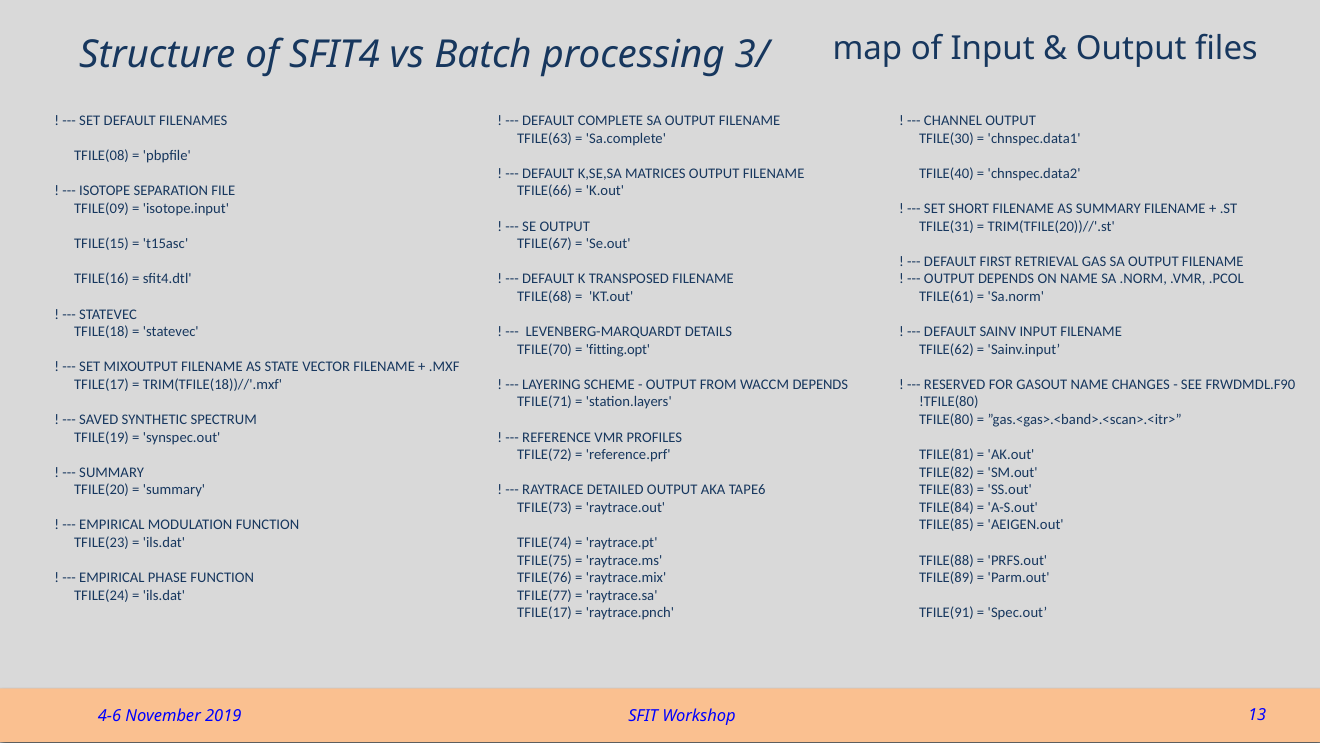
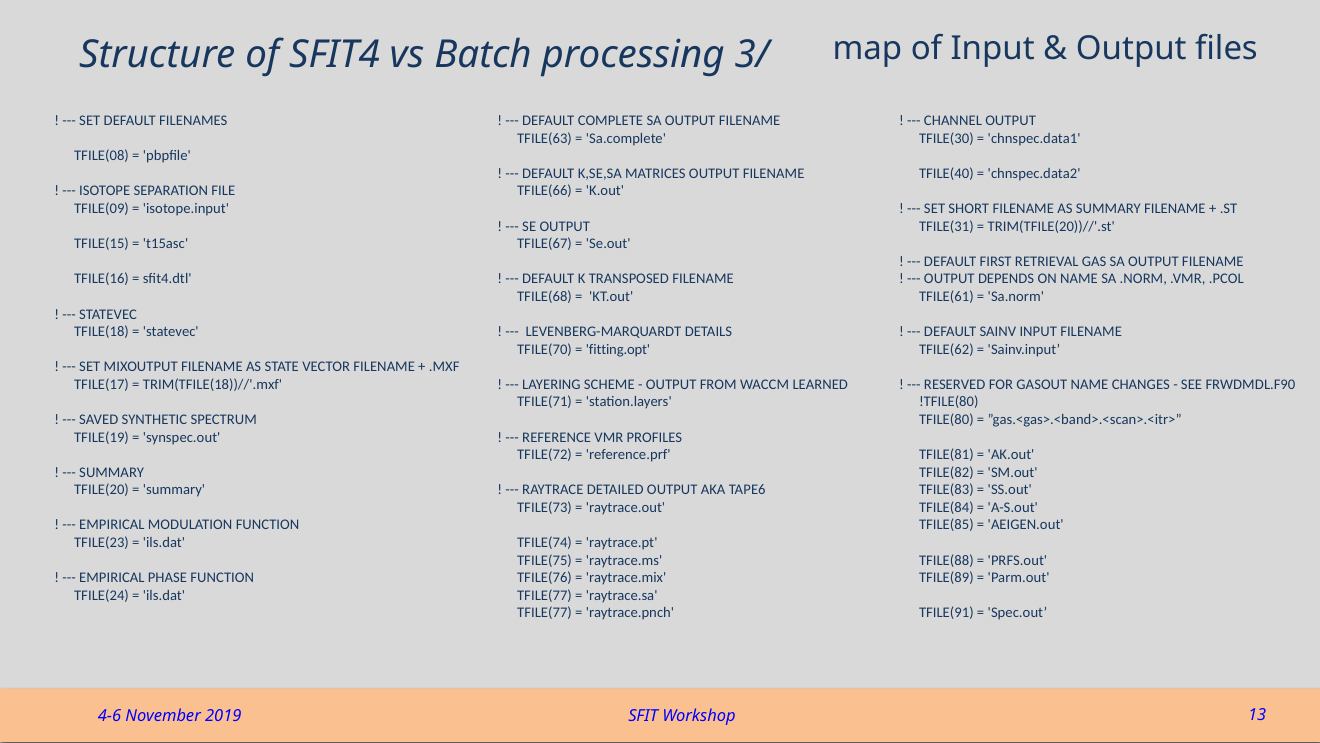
WACCM DEPENDS: DEPENDS -> LEARNED (820, 384)
TFILE(17: TFILE(17 -> TFILE(77 (545, 613)
